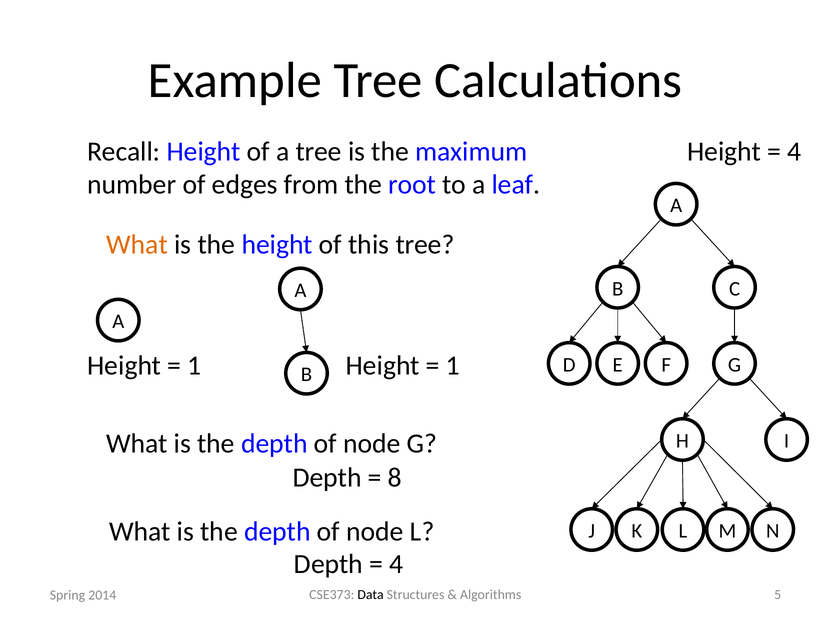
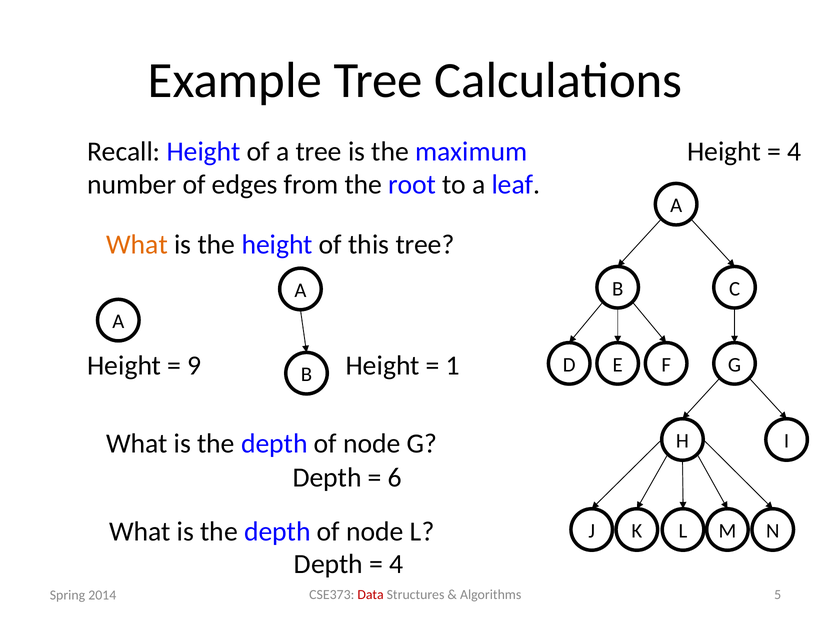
1: 1 -> 9 (194, 366)
8: 8 -> 6 (395, 478)
Data colour: black -> red (371, 595)
